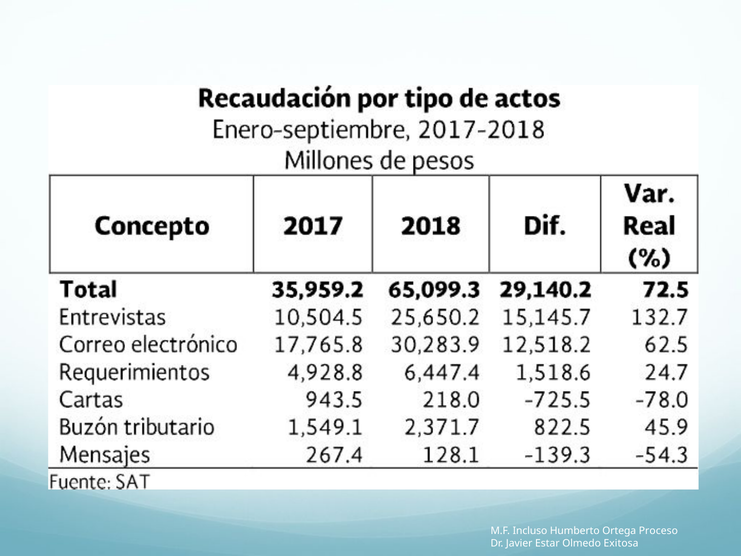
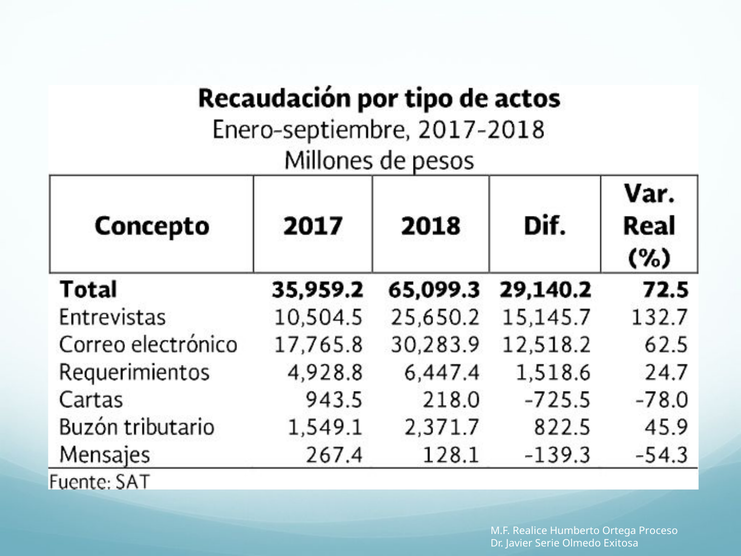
Incluso: Incluso -> Realice (530, 531)
Estar: Estar -> Serie (547, 543)
